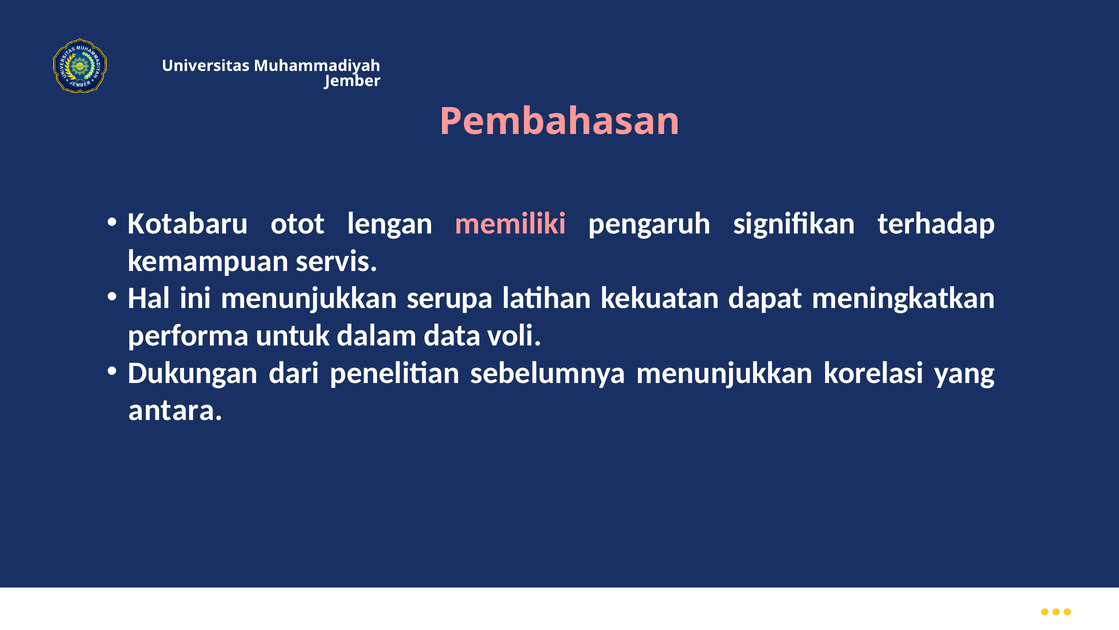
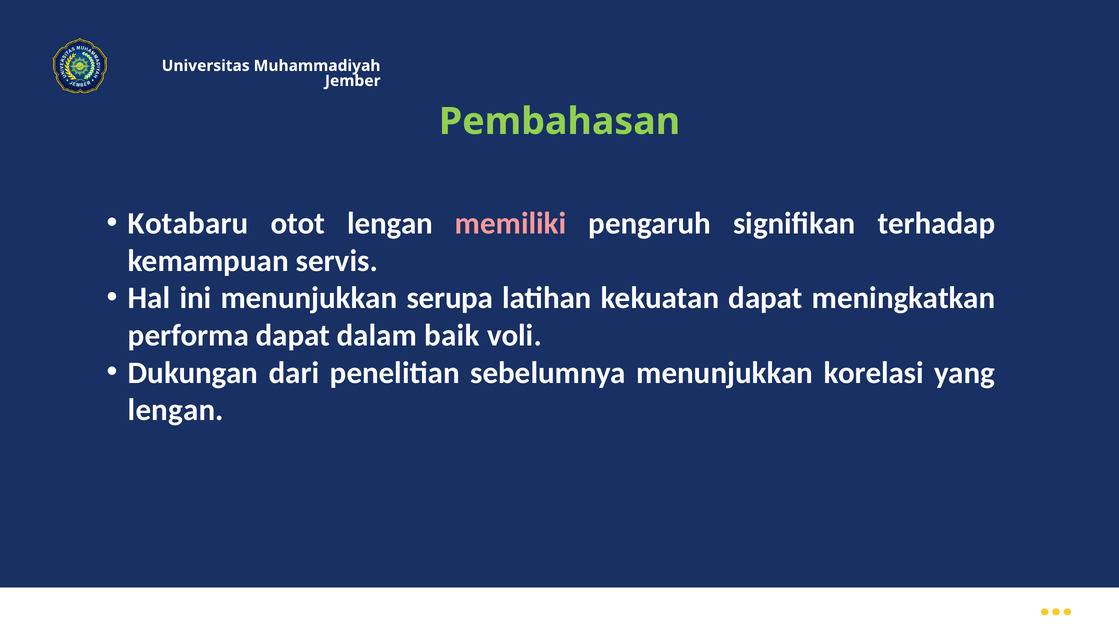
Pembahasan colour: pink -> light green (559, 121)
performa untuk: untuk -> dapat (293, 335)
data: data -> baik (452, 335)
antara: antara -> lengan (176, 410)
